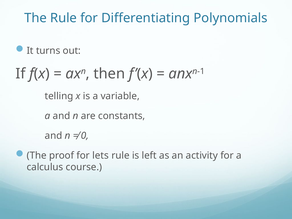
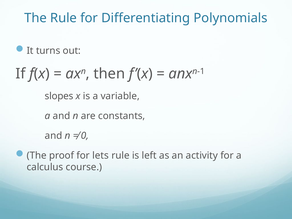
telling: telling -> slopes (59, 96)
